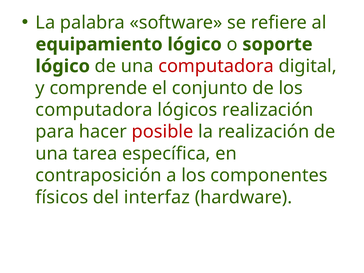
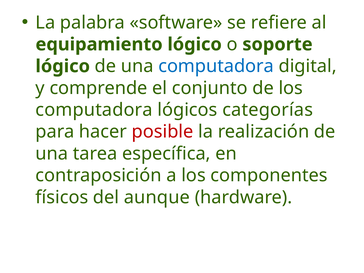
computadora colour: red -> blue (216, 66)
lógicos realización: realización -> categorías (268, 110)
interfaz: interfaz -> aunque (157, 197)
